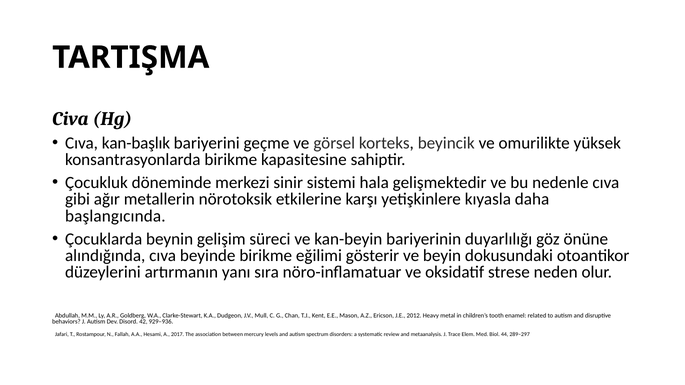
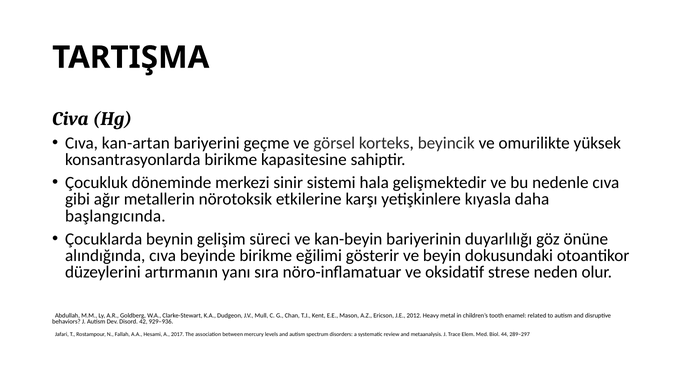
kan-başlık: kan-başlık -> kan-artan (136, 143)
